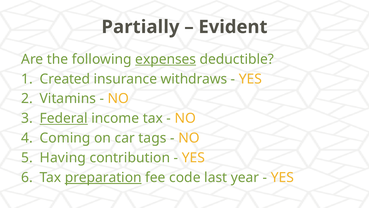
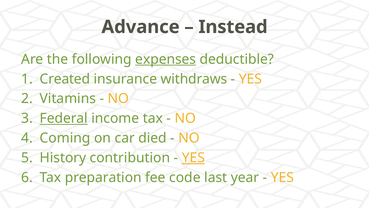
Partially: Partially -> Advance (141, 27)
Evident: Evident -> Instead (233, 27)
tags: tags -> died (152, 138)
Having: Having -> History (63, 157)
YES underline: none -> present (193, 157)
preparation underline: present -> none (103, 177)
